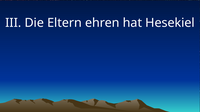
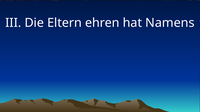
Hesekiel: Hesekiel -> Namens (170, 23)
